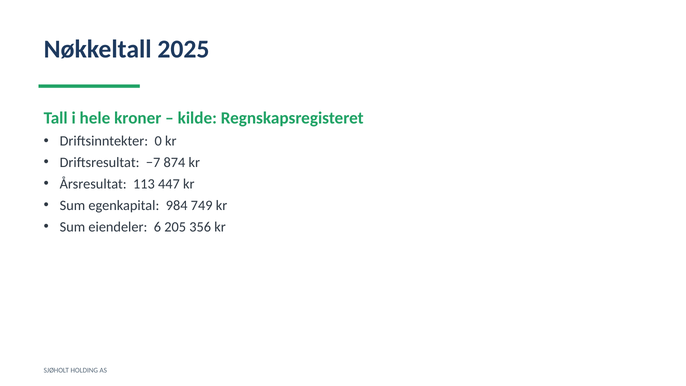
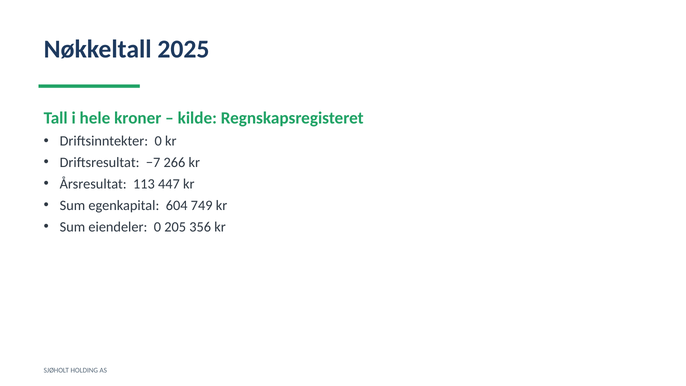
874: 874 -> 266 (174, 163)
984: 984 -> 604 (177, 205)
eiendeler 6: 6 -> 0 (157, 227)
